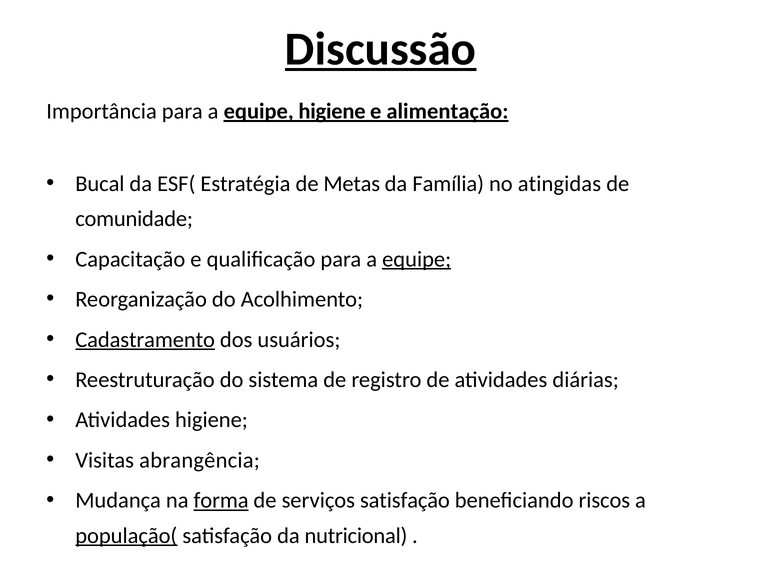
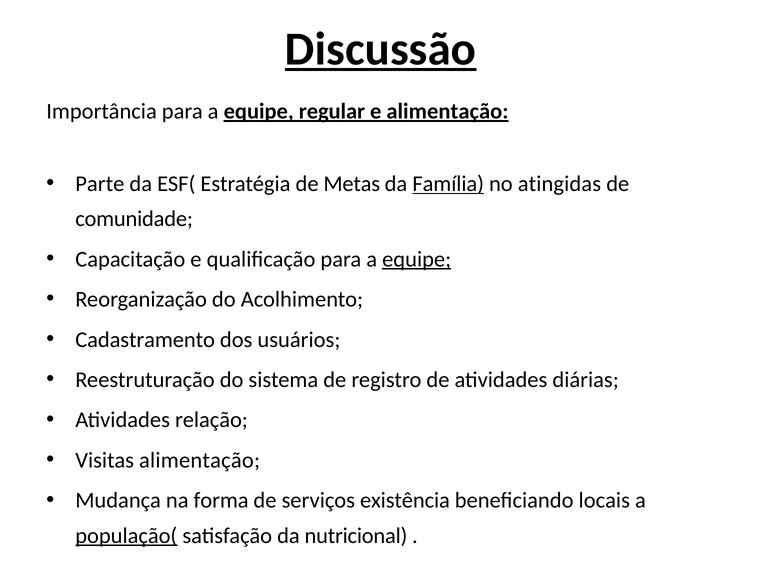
equipe higiene: higiene -> regular (332, 111)
Bucal: Bucal -> Parte (100, 184)
Família underline: none -> present (448, 184)
Cadastramento underline: present -> none (145, 340)
Atividades higiene: higiene -> relação (211, 420)
Visitas abrangência: abrangência -> alimentação (200, 460)
forma underline: present -> none (221, 501)
serviços satisfação: satisfação -> existência (405, 501)
riscos: riscos -> locais (604, 501)
